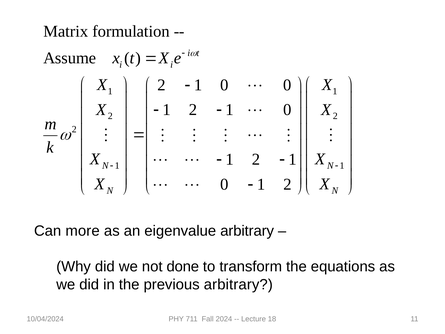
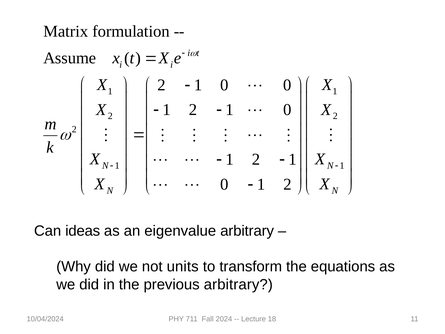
more: more -> ideas (83, 231)
done: done -> units (183, 267)
